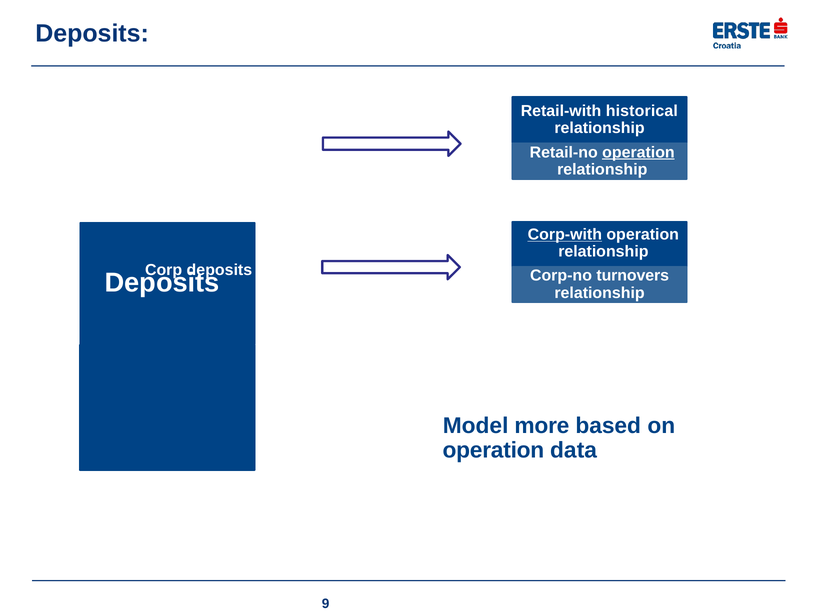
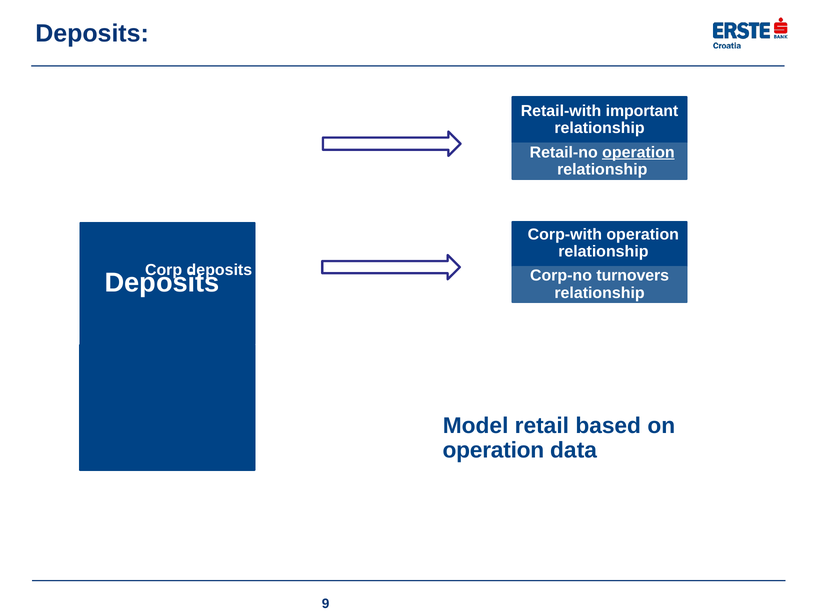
historical: historical -> important (642, 111)
Corp-with underline: present -> none (565, 235)
Model more: more -> retail (542, 426)
